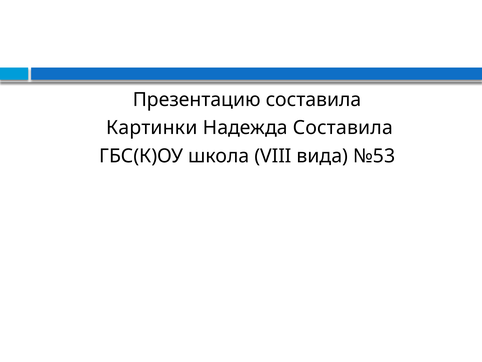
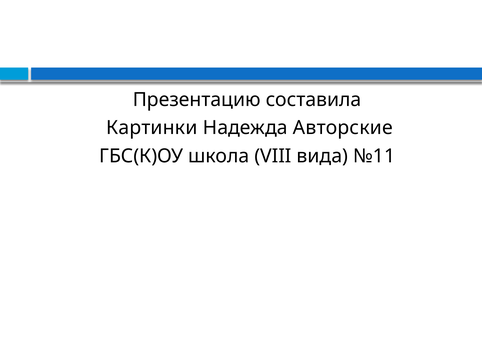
Надежда Составила: Составила -> Авторские (343, 128)
№53: №53 -> №11 (374, 156)
